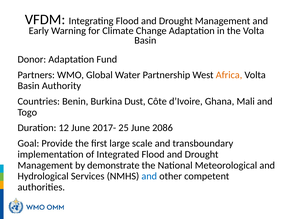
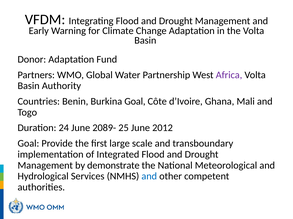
Africa colour: orange -> purple (229, 75)
Burkina Dust: Dust -> Goal (135, 102)
12: 12 -> 24 (64, 128)
2017-: 2017- -> 2089- (104, 128)
2086: 2086 -> 2012 (163, 128)
